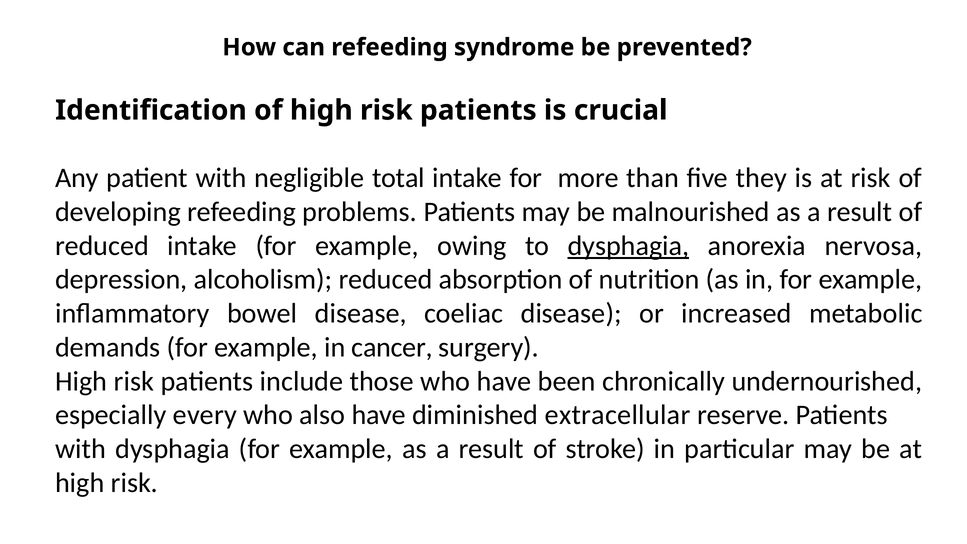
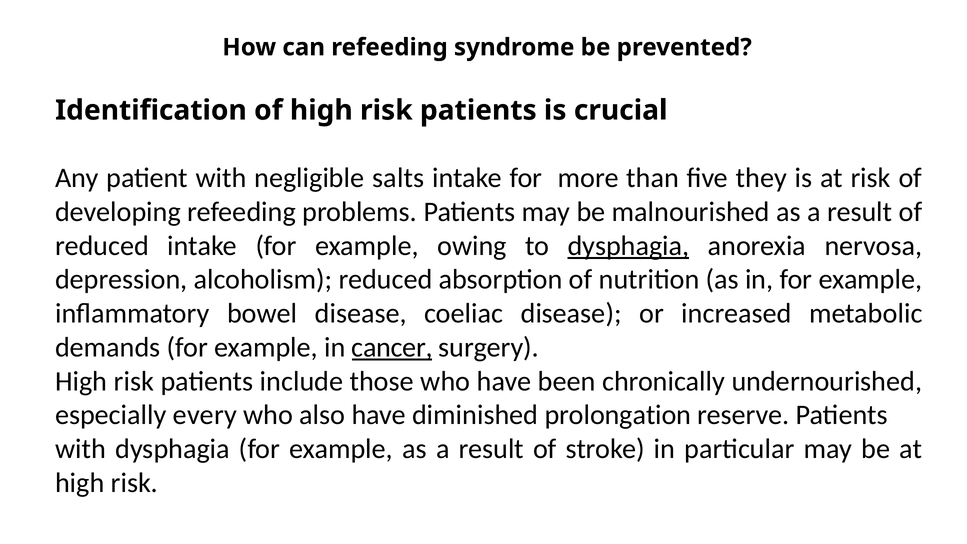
total: total -> salts (398, 178)
cancer underline: none -> present (392, 347)
extracellular: extracellular -> prolongation (618, 415)
